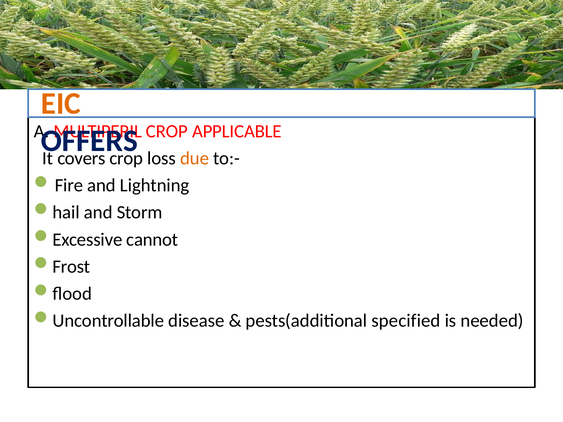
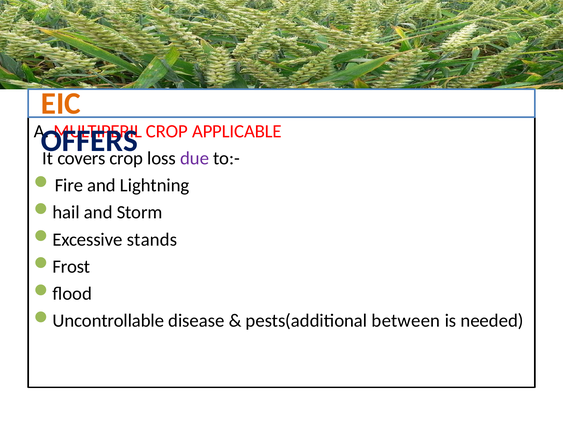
due colour: orange -> purple (195, 159)
cannot: cannot -> stands (152, 240)
specified: specified -> between (406, 321)
